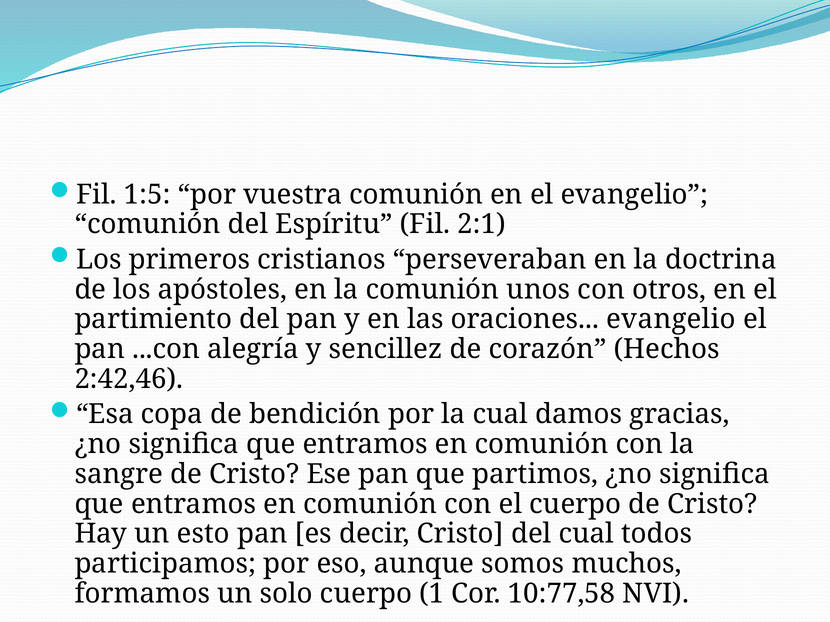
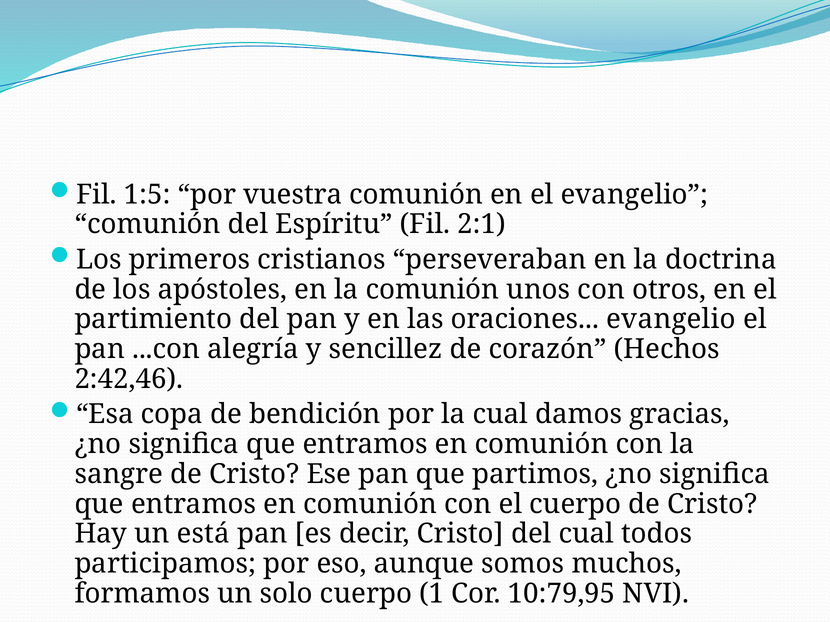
esto: esto -> está (203, 534)
10:77,58: 10:77,58 -> 10:79,95 (562, 594)
